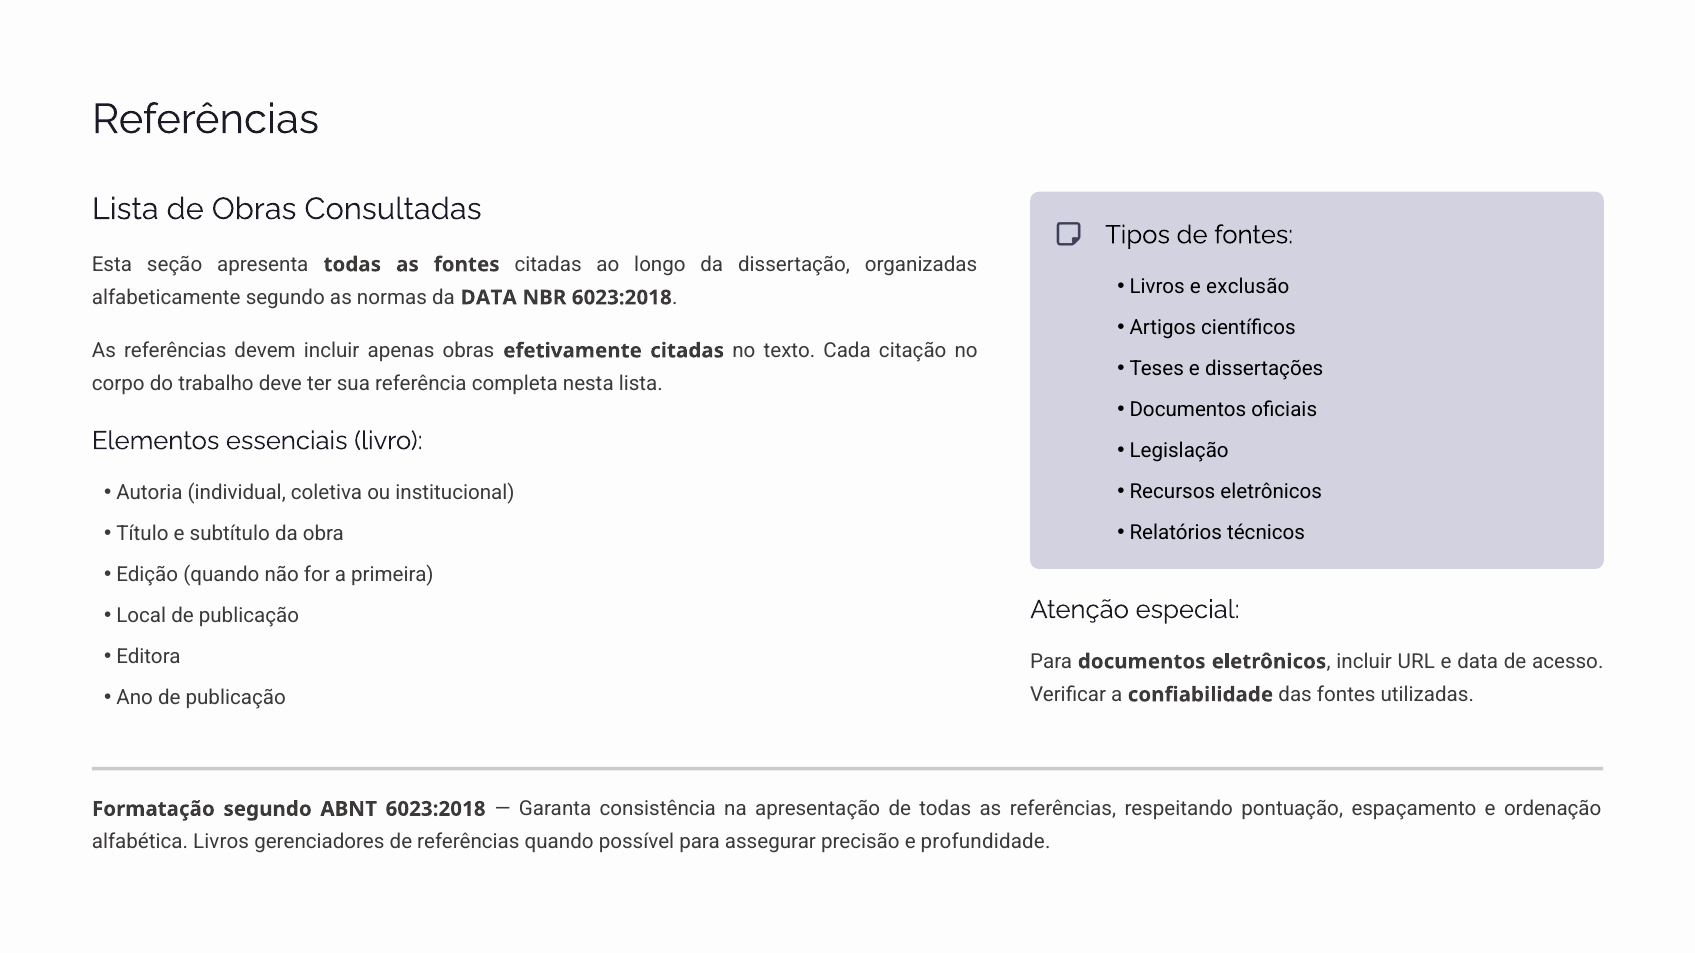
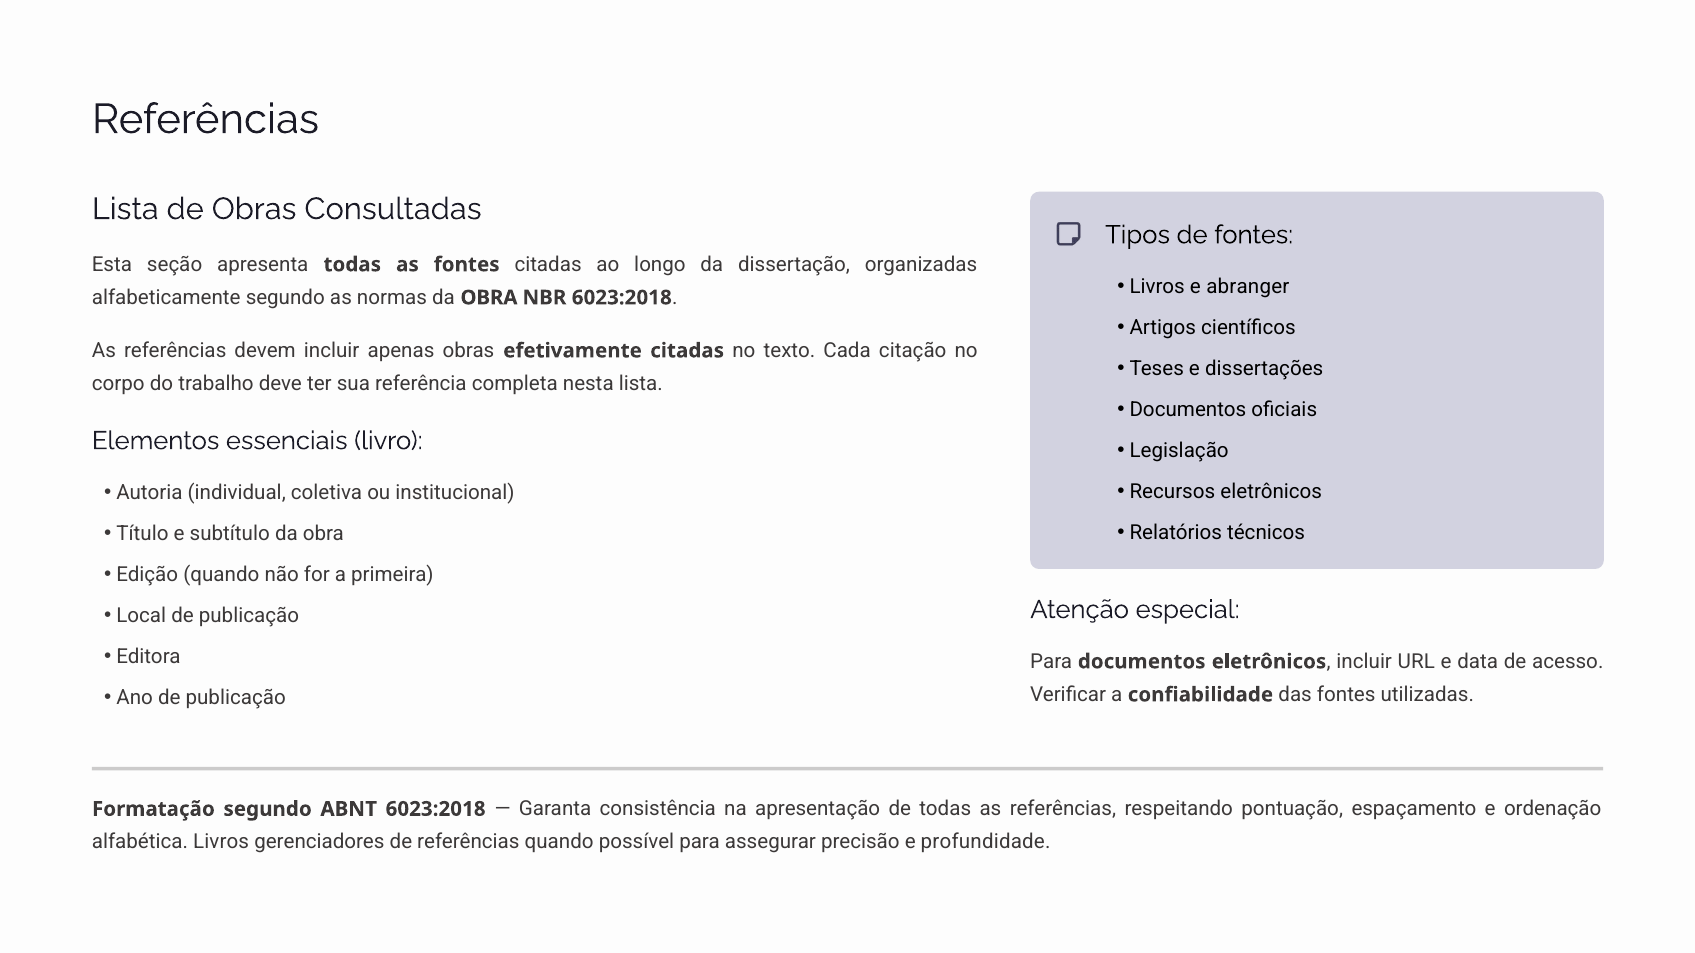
exclusão: exclusão -> abranger (1248, 287)
normas da DATA: DATA -> OBRA (489, 298)
